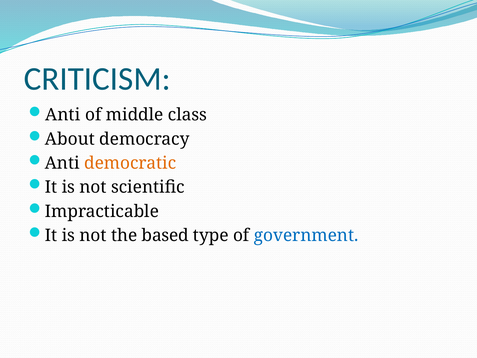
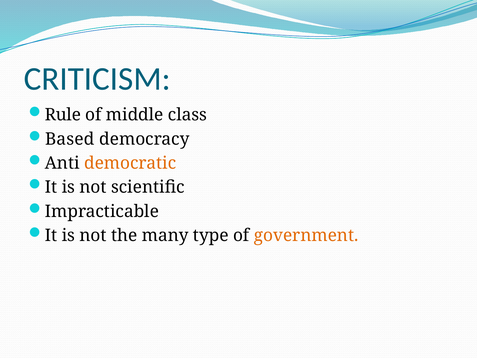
Anti: Anti -> Rule (63, 115)
About: About -> Based (70, 139)
based: based -> many (165, 235)
government colour: blue -> orange (306, 235)
